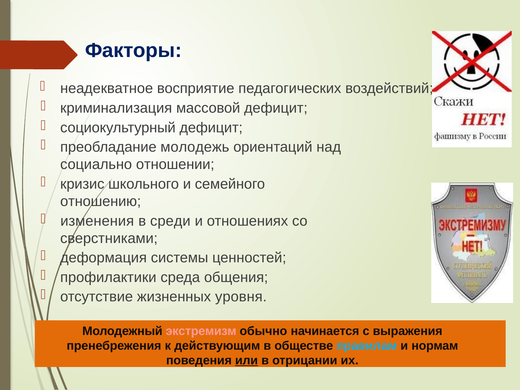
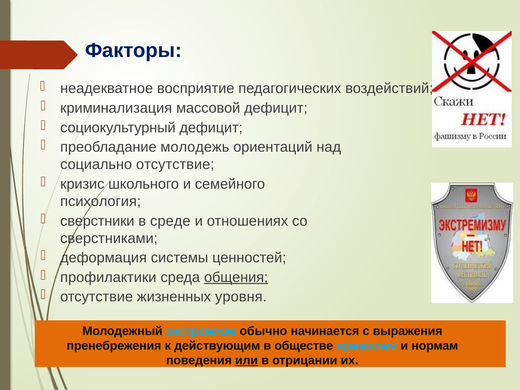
социально отношении: отношении -> отсутствие (175, 164)
отношению: отношению -> психология (101, 201)
изменения: изменения -> сверстники (97, 221)
среди: среди -> среде (170, 221)
общения underline: none -> present (236, 277)
экстремизм colour: pink -> light blue (201, 331)
